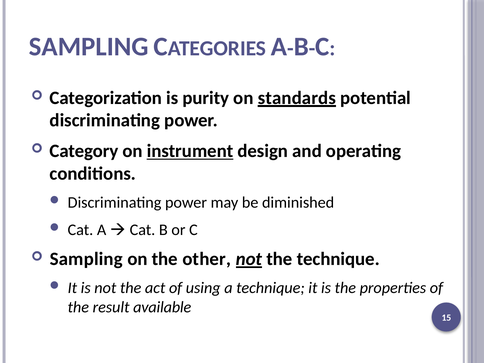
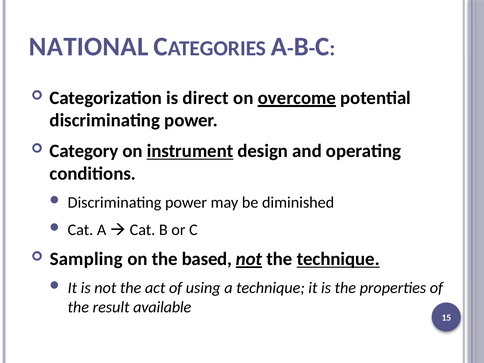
SAMPLING: SAMPLING -> NATIONAL (89, 47)
purity: purity -> direct (206, 98)
standards: standards -> overcome (297, 98)
other: other -> based (207, 259)
technique underline: none -> present (338, 259)
